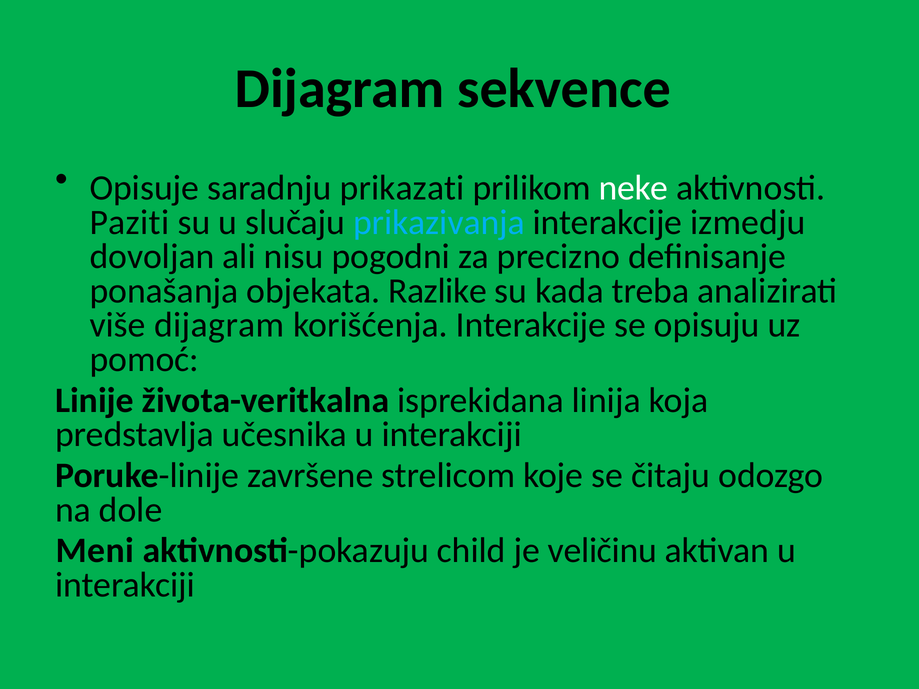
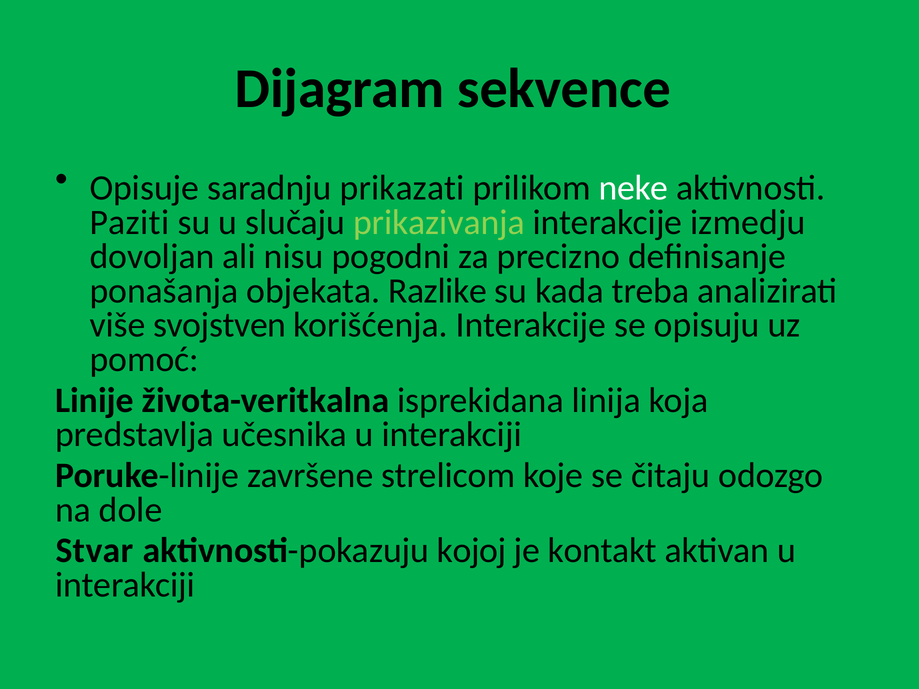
prikazivanja colour: light blue -> light green (439, 222)
više dijagram: dijagram -> svojstven (220, 325)
Meni: Meni -> Stvar (95, 551)
child: child -> kojoj (471, 551)
veličinu: veličinu -> kontakt (602, 551)
